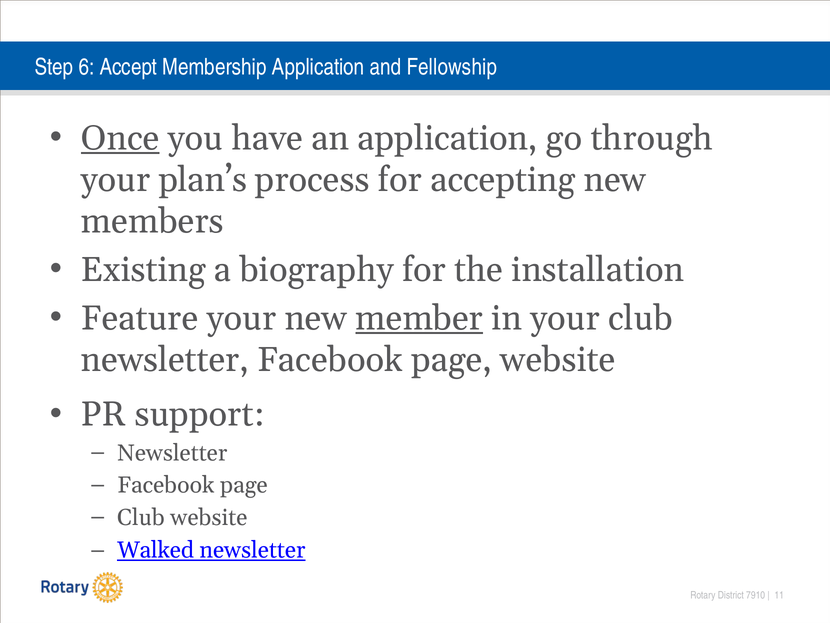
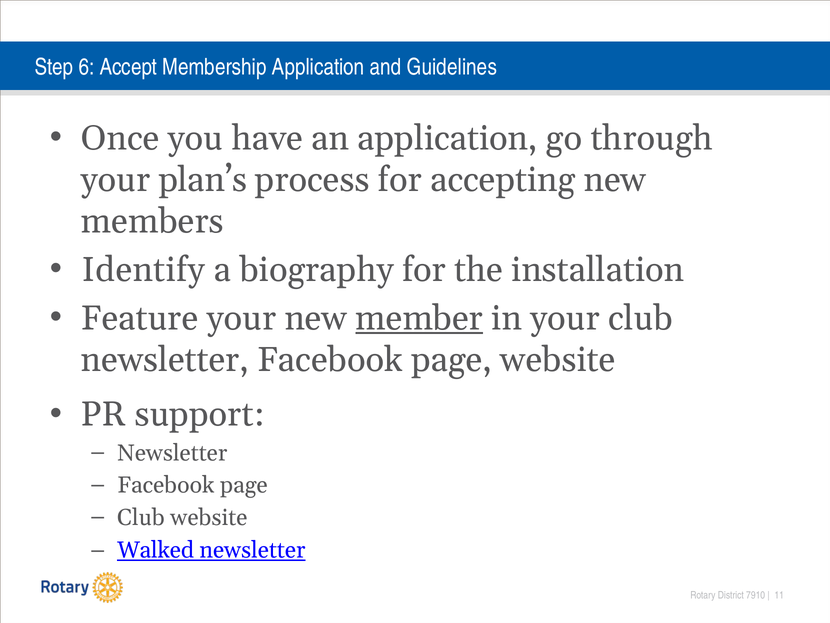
Fellowship: Fellowship -> Guidelines (452, 67)
Once underline: present -> none (120, 138)
Existing: Existing -> Identify (143, 269)
